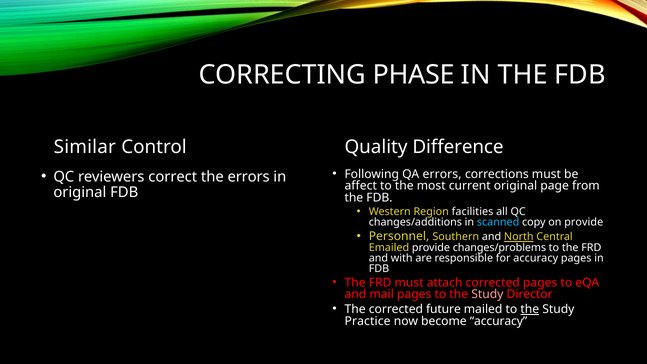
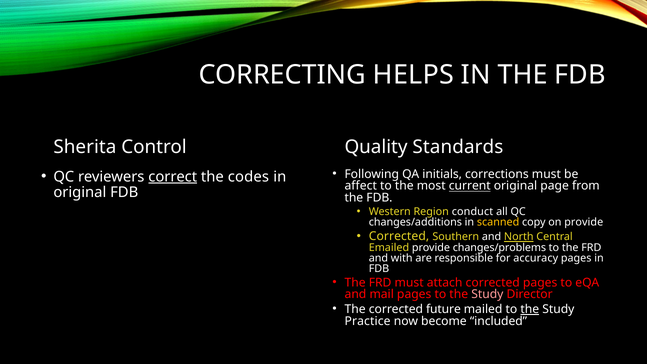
PHASE: PHASE -> HELPS (413, 75)
Similar: Similar -> Sherita (85, 147)
Difference: Difference -> Standards (458, 147)
QA errors: errors -> initials (442, 174)
correct underline: none -> present (173, 177)
the errors: errors -> codes (248, 177)
current underline: none -> present (470, 186)
facilities: facilities -> conduct (473, 212)
scanned colour: light blue -> yellow (498, 222)
Personnel: Personnel -> Corrected (399, 236)
become accuracy: accuracy -> included (498, 321)
